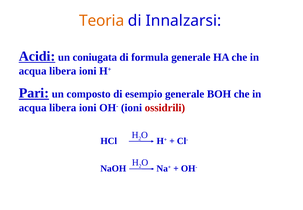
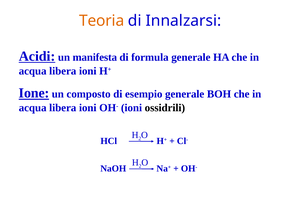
coniugata: coniugata -> manifesta (95, 57)
Pari: Pari -> Ione (34, 93)
ossidrili colour: red -> black (165, 108)
